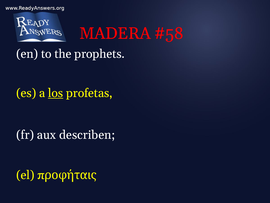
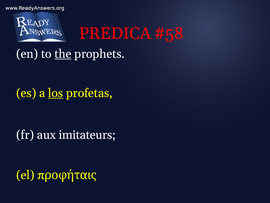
MADERA: MADERA -> PREDICA (115, 33)
the underline: none -> present (63, 54)
describen: describen -> imitateurs (87, 135)
